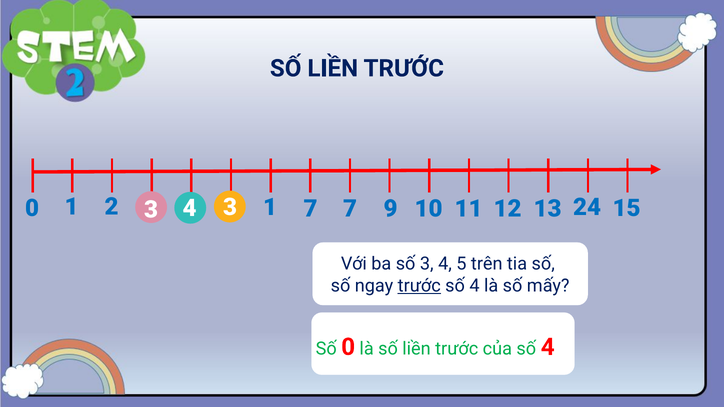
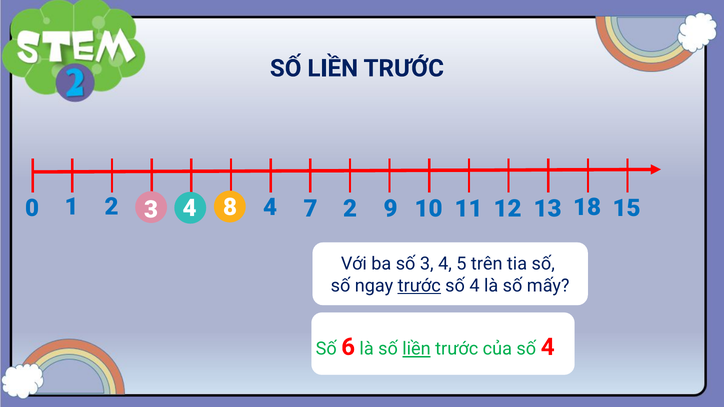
2 1: 1 -> 4 (270, 208)
7 7: 7 -> 2 (350, 209)
24: 24 -> 18 (587, 208)
3 4 3: 3 -> 8 (230, 208)
Số 0: 0 -> 6 (348, 347)
liền underline: none -> present (417, 349)
